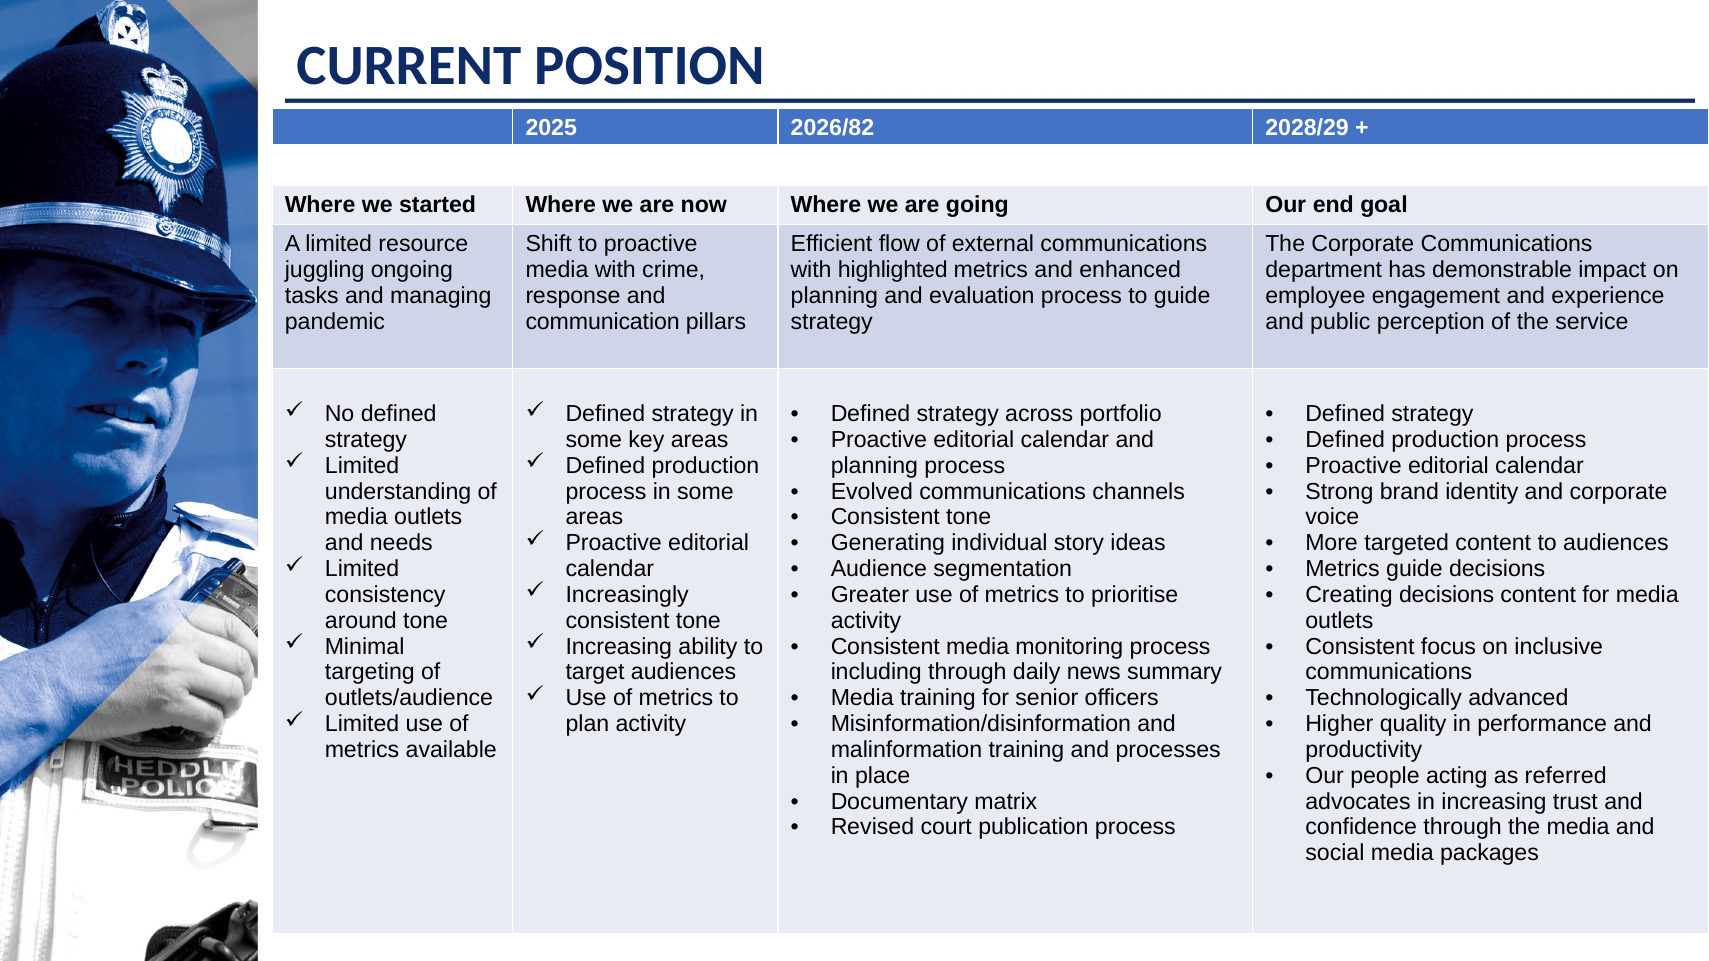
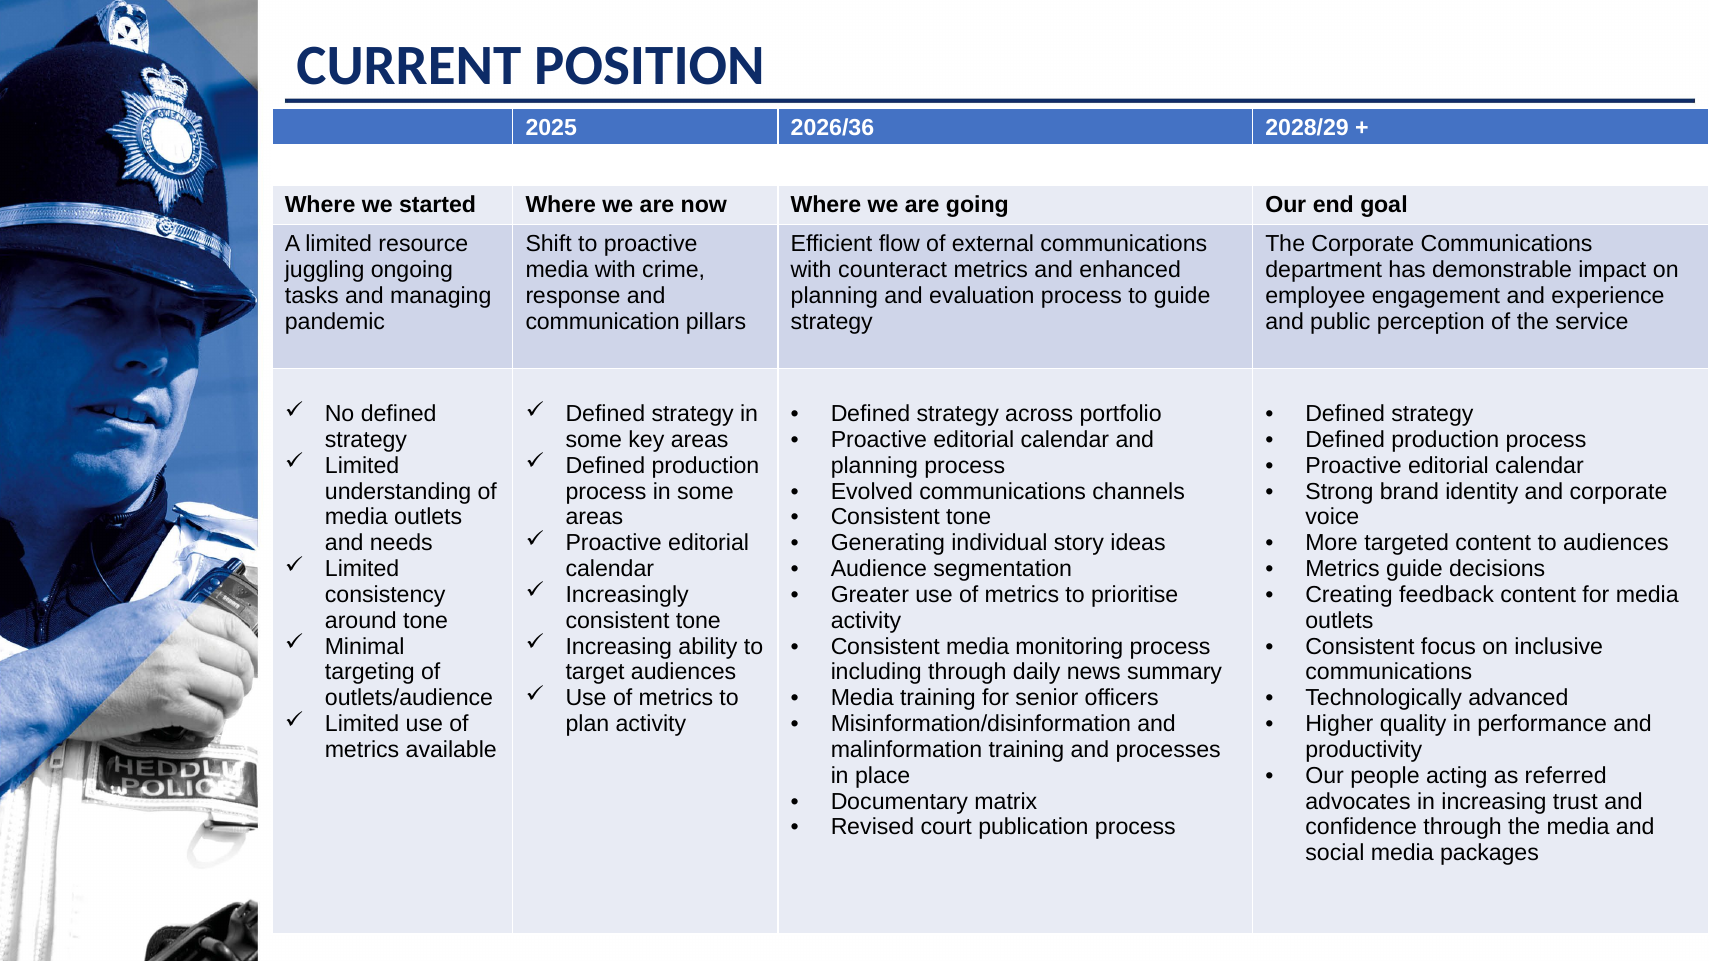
2026/82: 2026/82 -> 2026/36 (832, 128)
highlighted: highlighted -> counteract (893, 270)
Creating decisions: decisions -> feedback (1446, 595)
